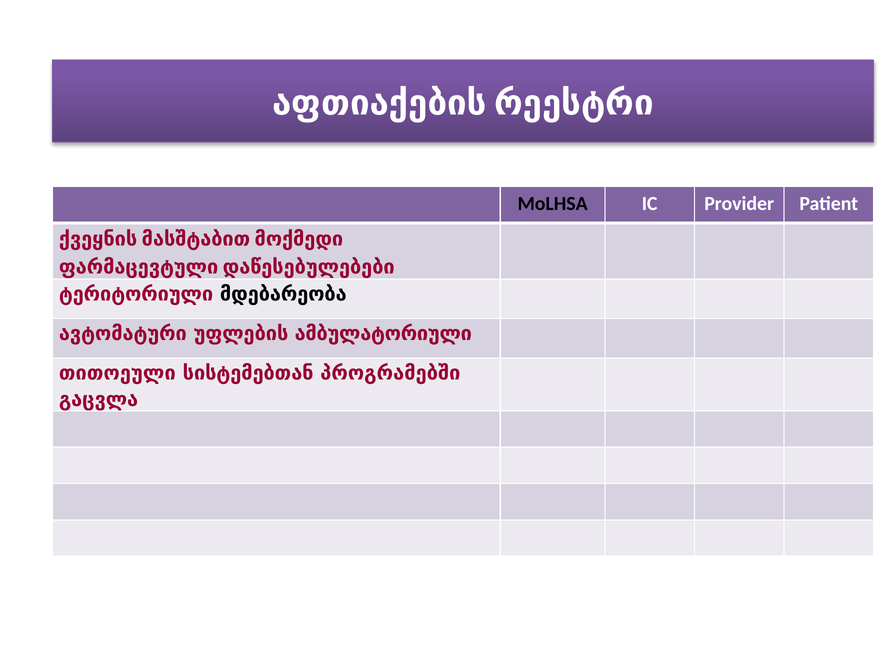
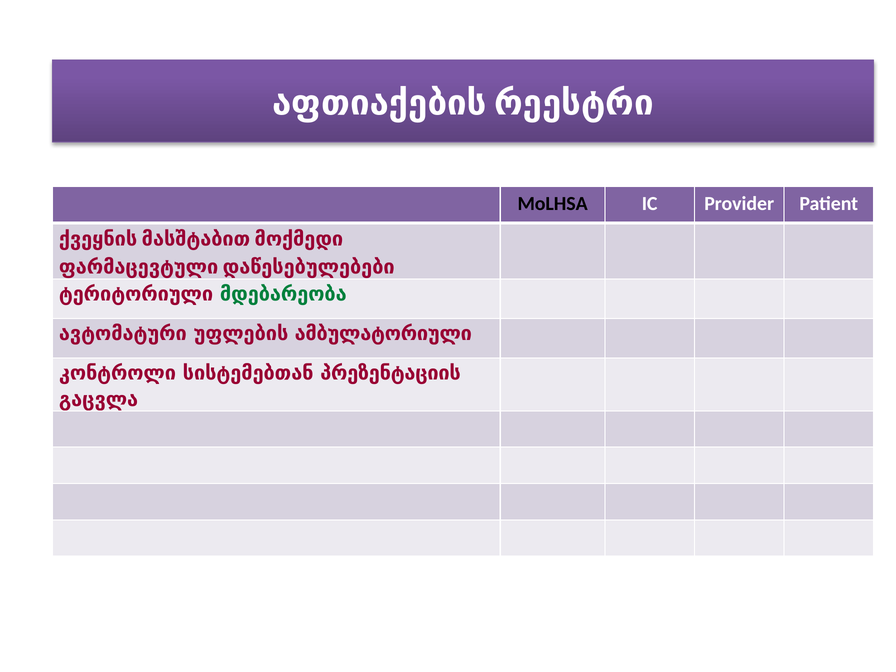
მდებარეობა colour: black -> green (283, 294)
თითოეული: თითოეული -> კონტროლი (117, 373)
პროგრამებში: პროგრამებში -> პრეზენტაციის (391, 373)
